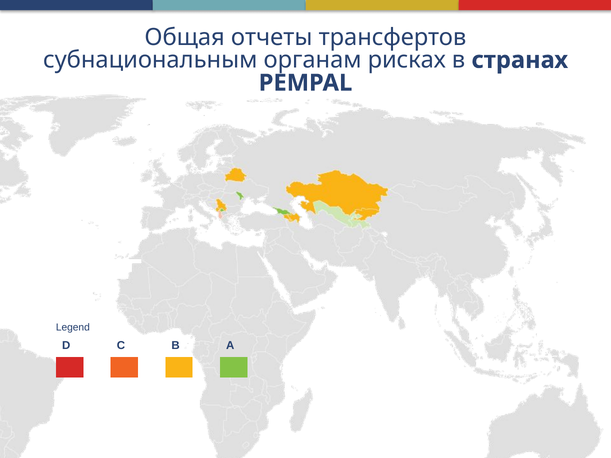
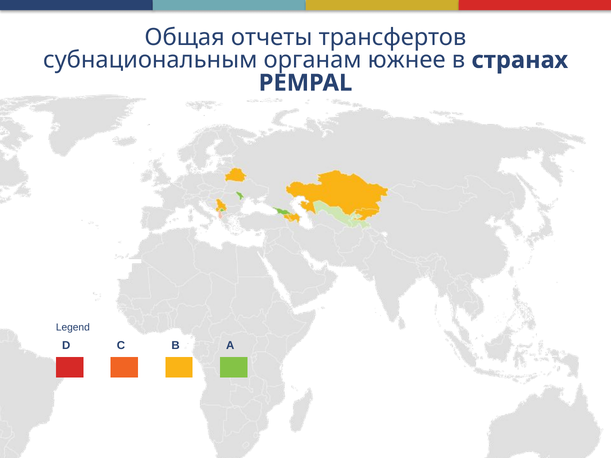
рисках: рисках -> южнее (407, 60)
